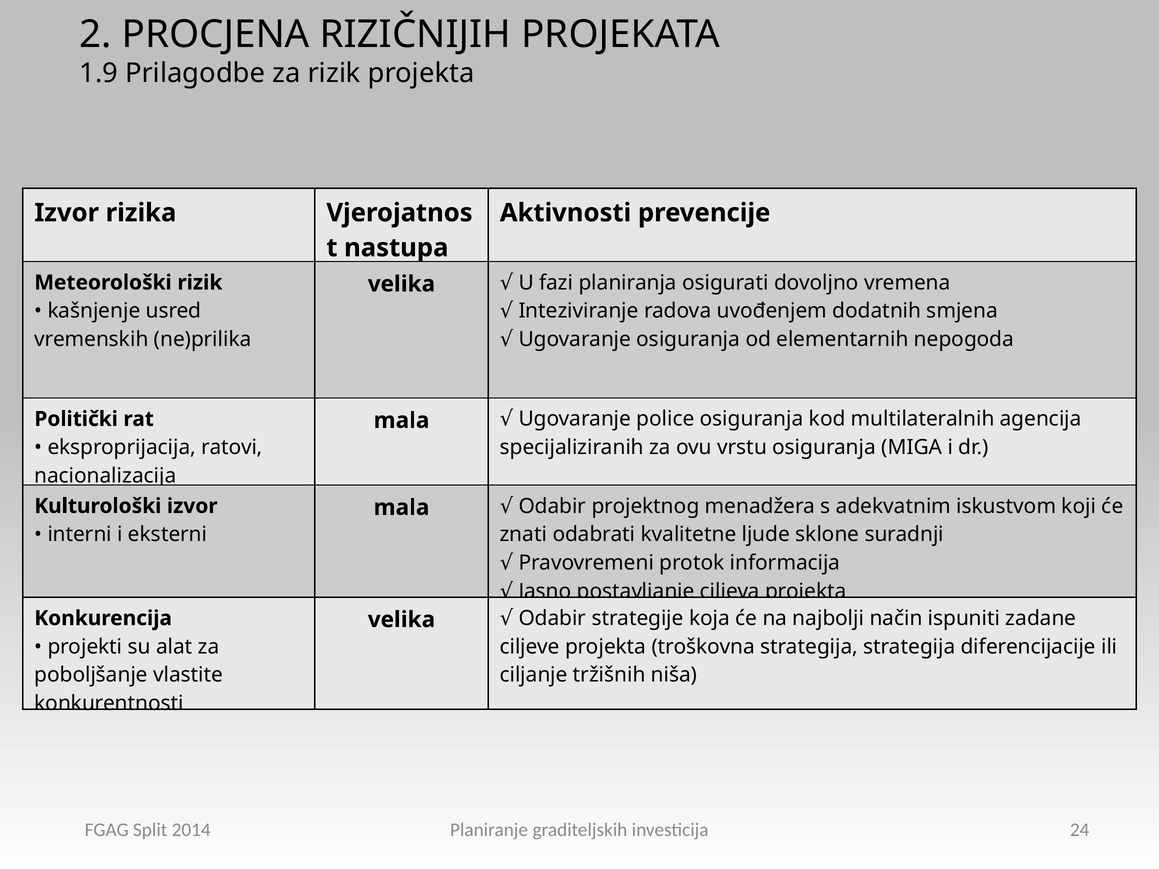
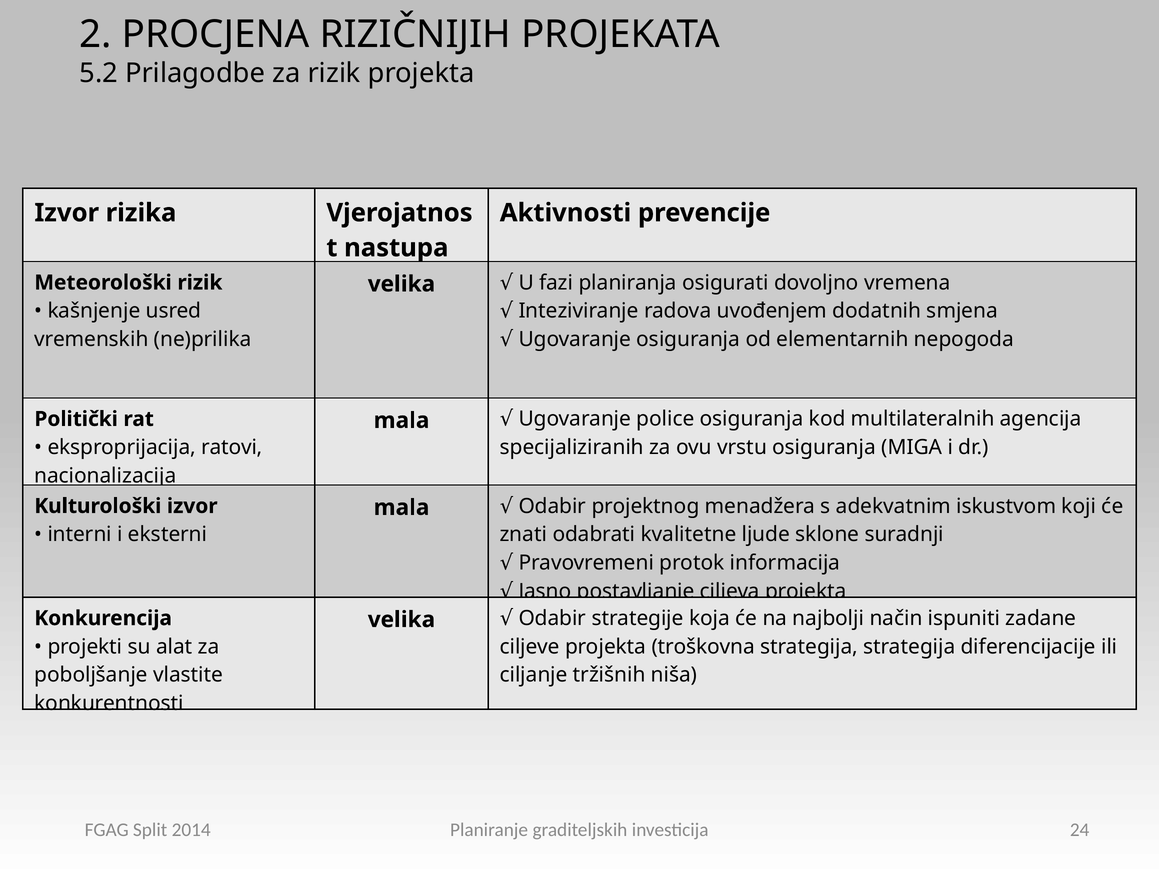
1.9: 1.9 -> 5.2 (99, 73)
